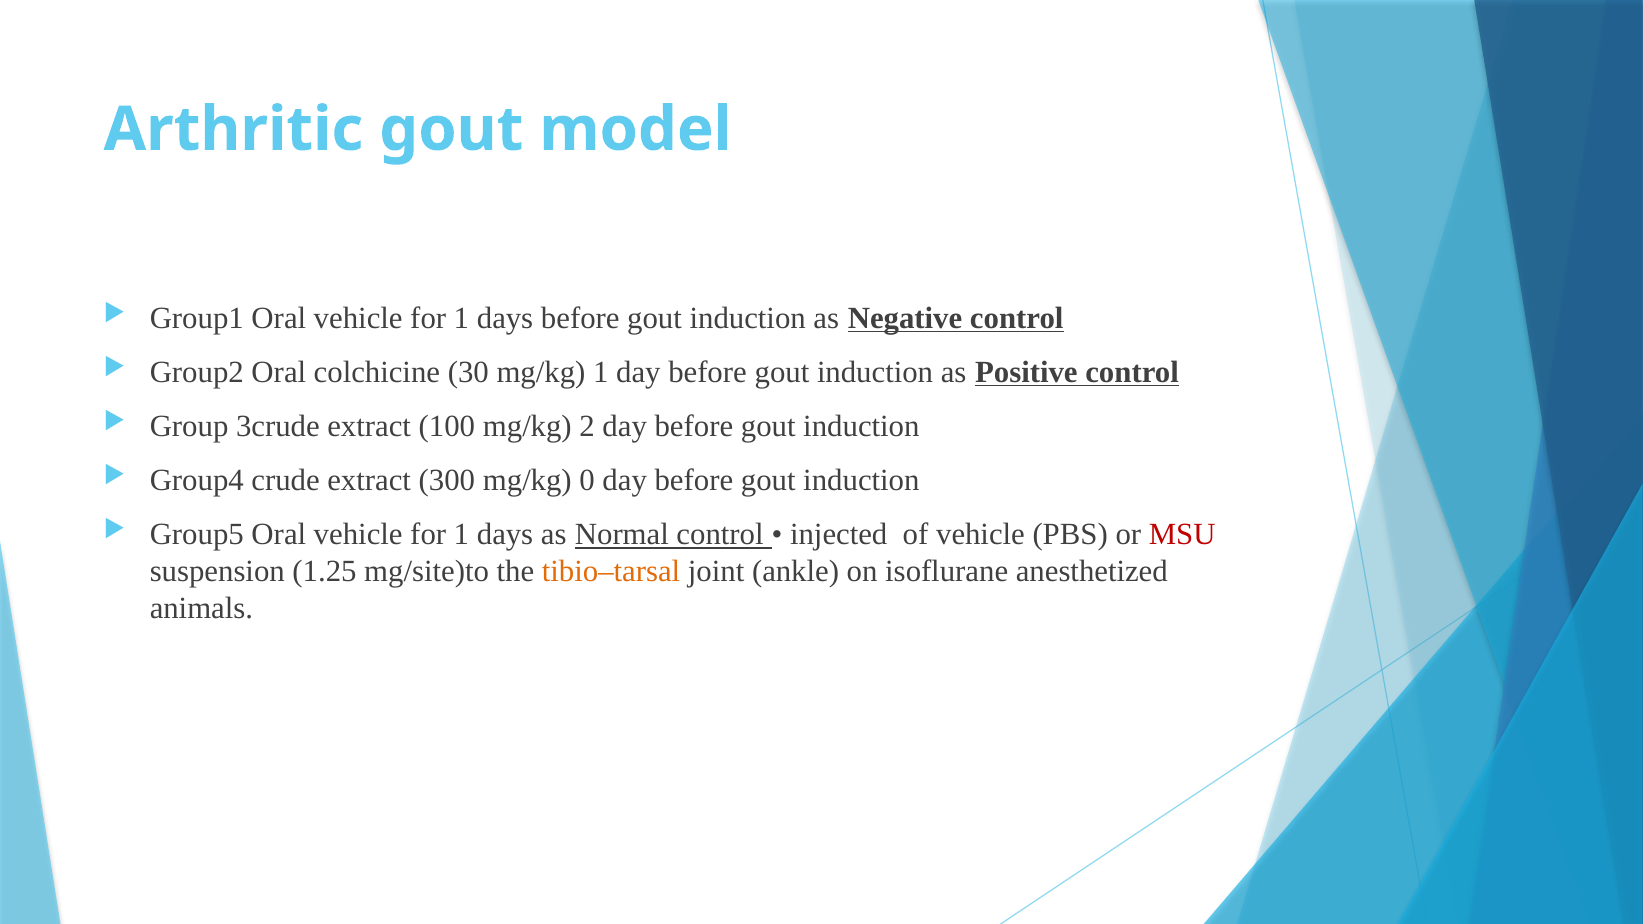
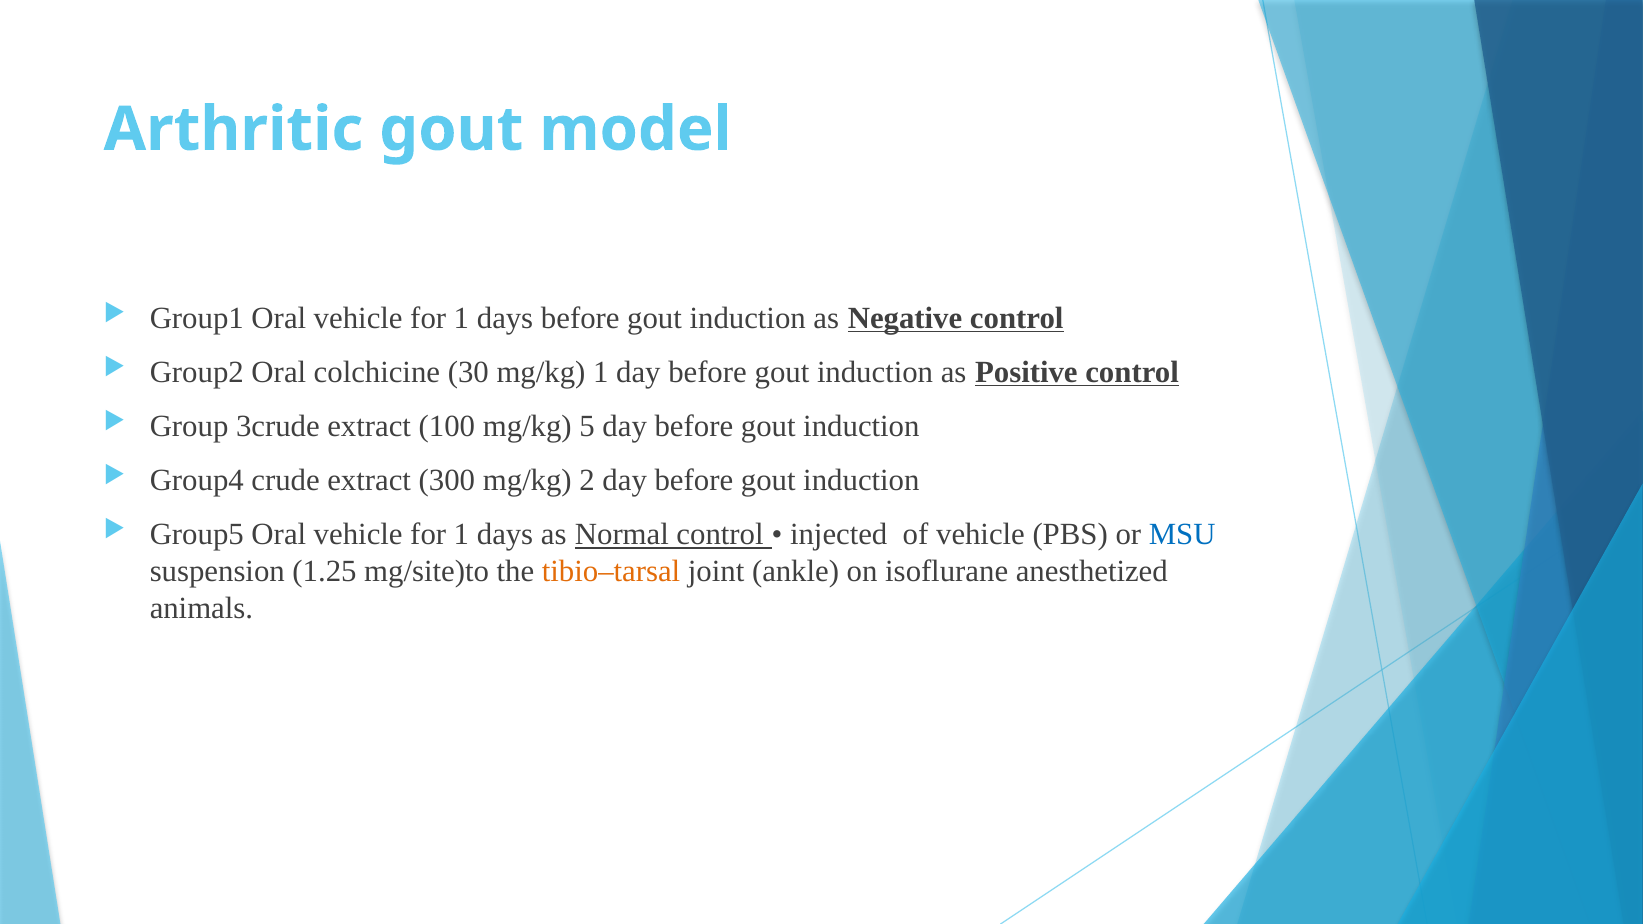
2: 2 -> 5 (587, 426)
0: 0 -> 2 (587, 480)
MSU colour: red -> blue (1182, 534)
